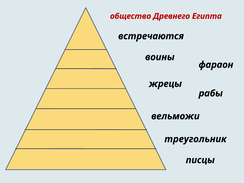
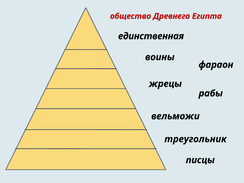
встречаются: встречаются -> единственная (151, 36)
